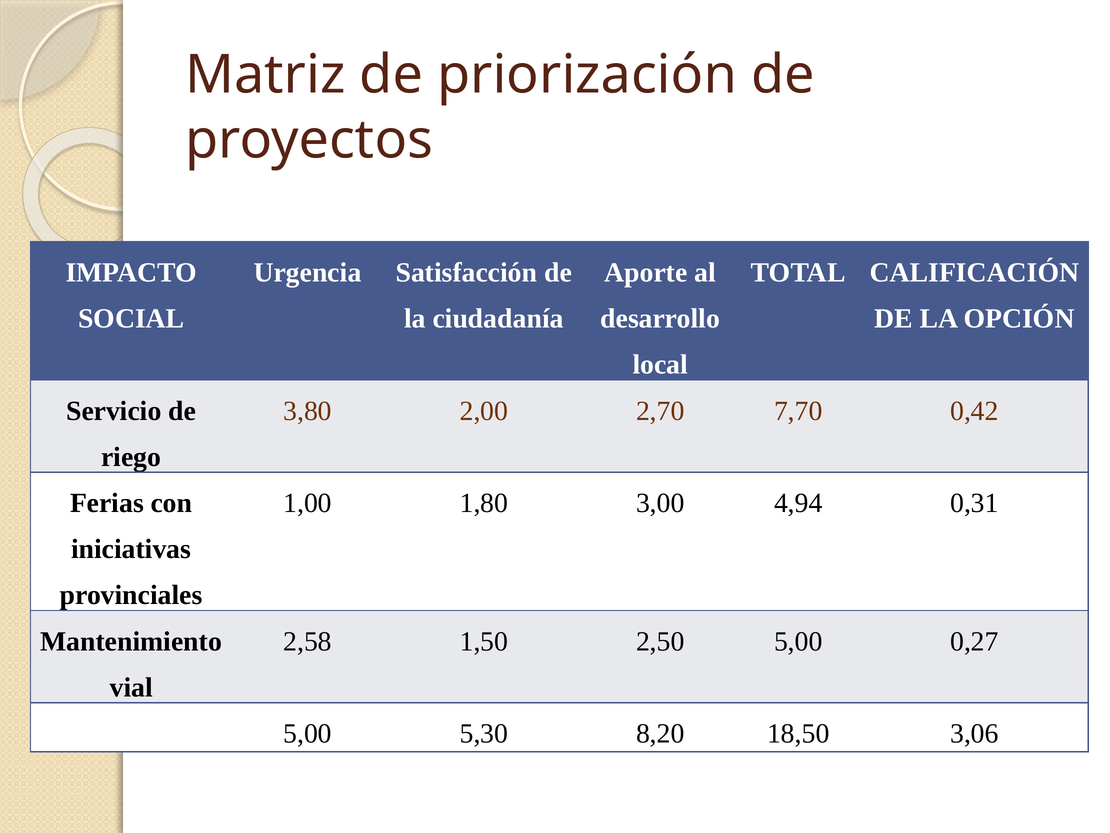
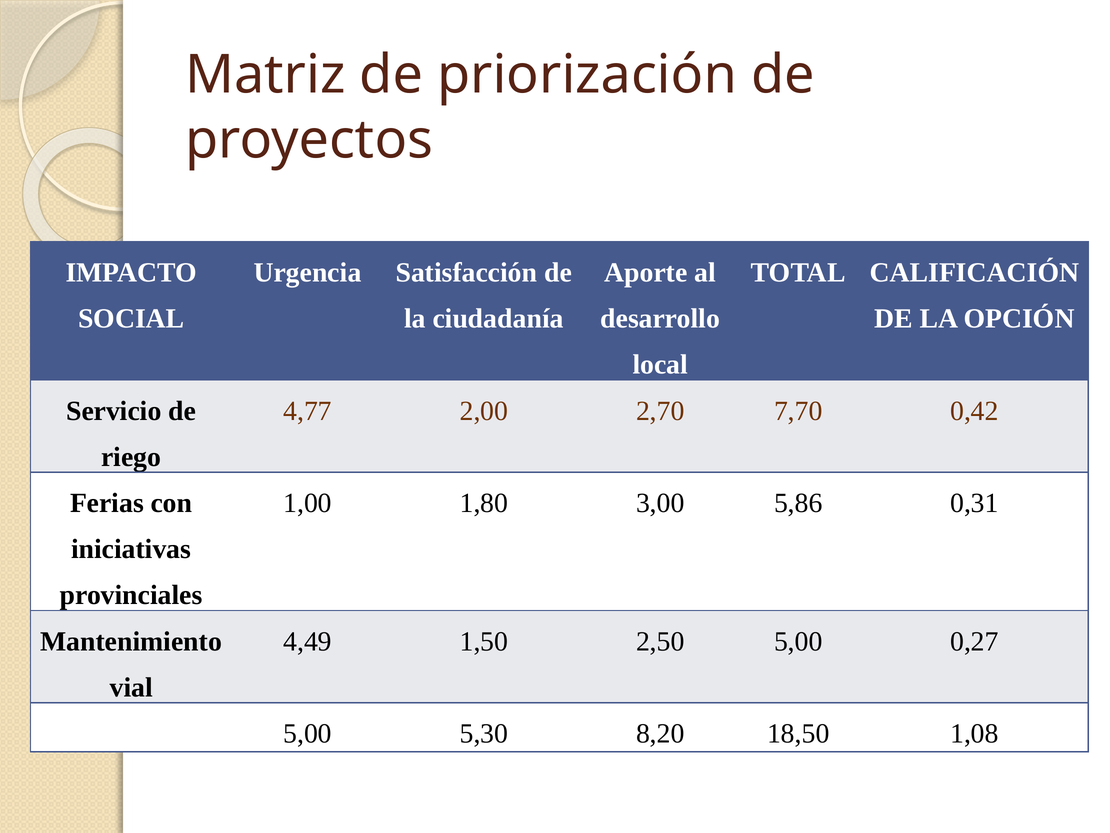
3,80: 3,80 -> 4,77 (308, 411)
4,94: 4,94 -> 5,86 (798, 503)
2,58: 2,58 -> 4,49 (308, 641)
3,06: 3,06 -> 1,08 (974, 733)
